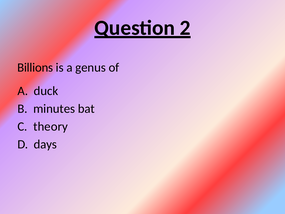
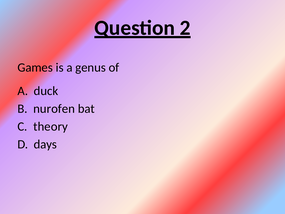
Billions: Billions -> Games (35, 67)
minutes: minutes -> nurofen (54, 109)
